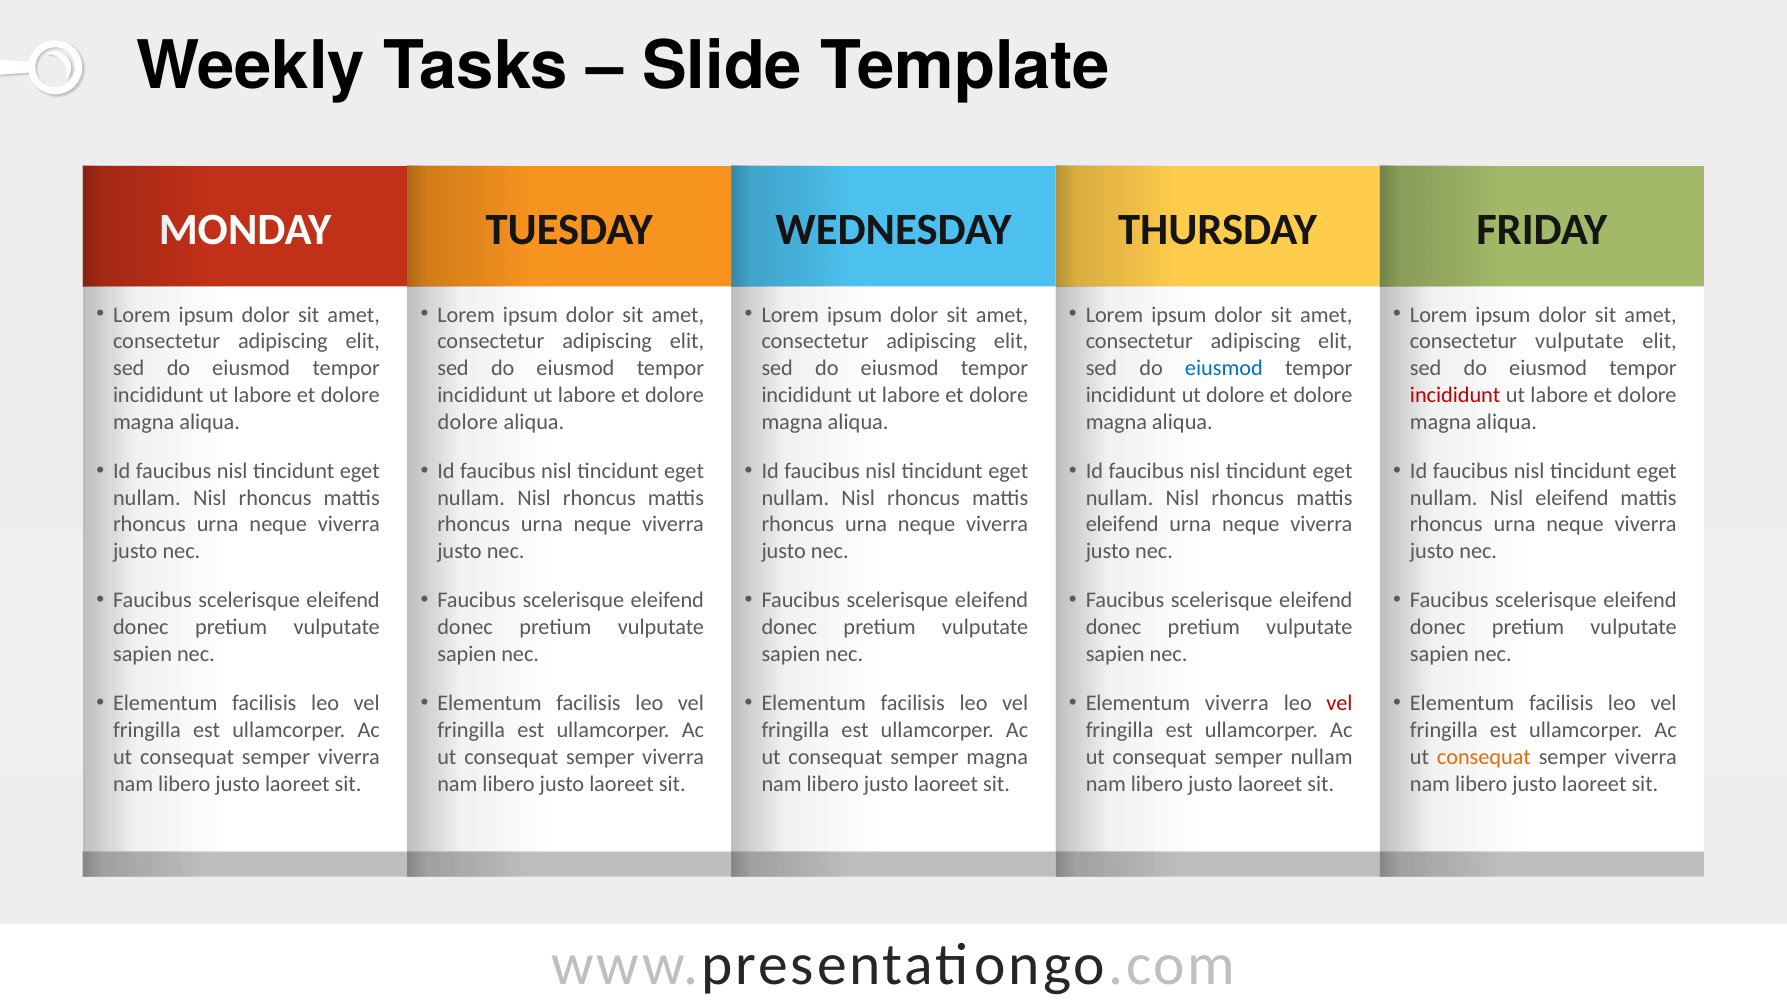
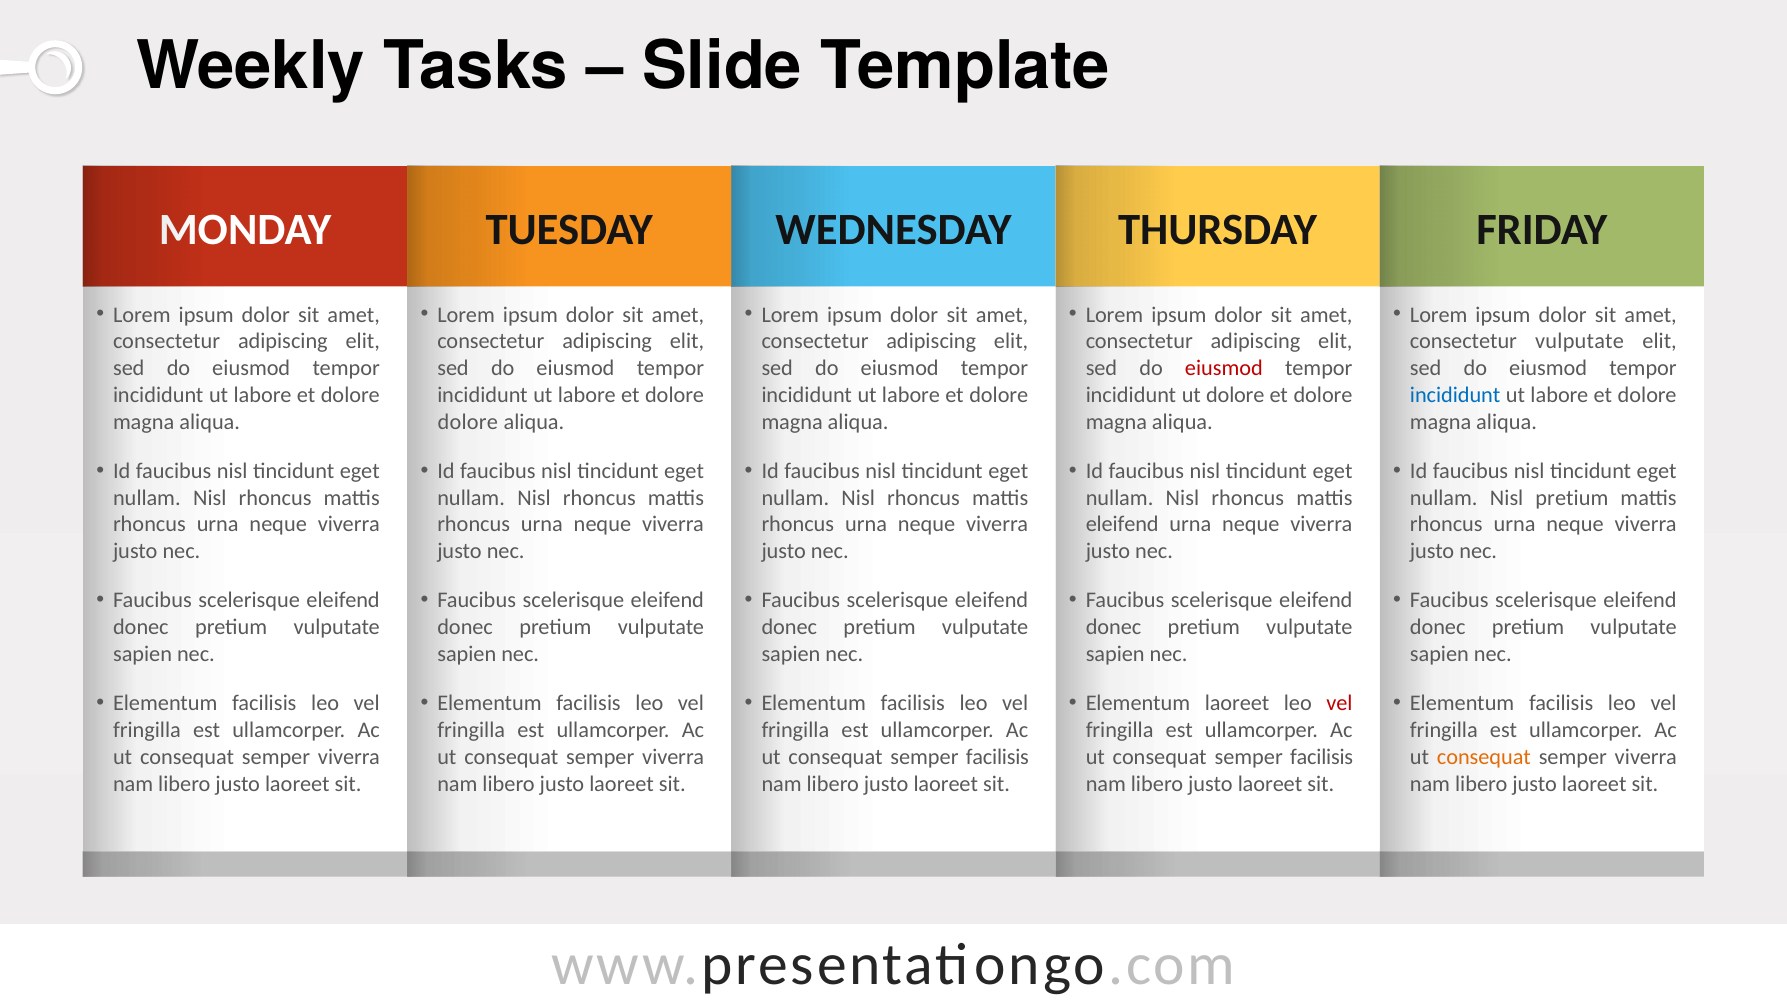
eiusmod colour: blue -> red (1224, 368)
incididunt colour: red -> blue (1455, 395)
Nisl eleifend: eleifend -> pretium (1572, 498)
Elementum viverra: viverra -> laoreet (1237, 703)
magna: magna -> facilisis (997, 757)
nullam: nullam -> facilisis (1322, 757)
